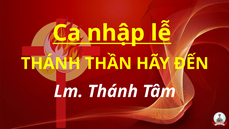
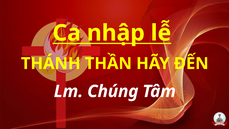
Lm Thánh: Thánh -> Chúng (113, 91)
